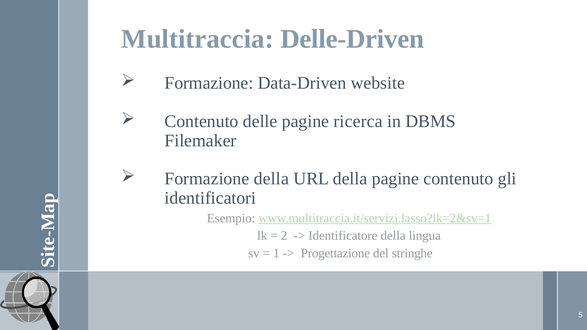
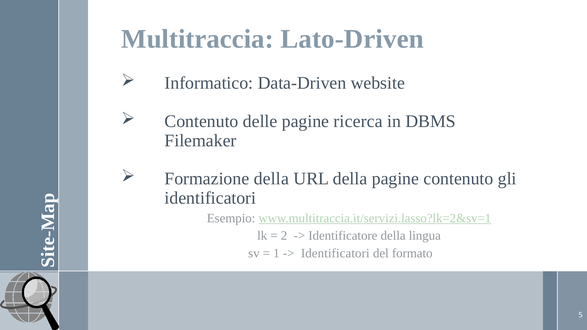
Delle-Driven: Delle-Driven -> Lato-Driven (352, 39)
Formazione: Formazione -> Informatico (209, 83)
Progettazione: Progettazione -> Identificatori (335, 253)
stringhe: stringhe -> formato (412, 253)
